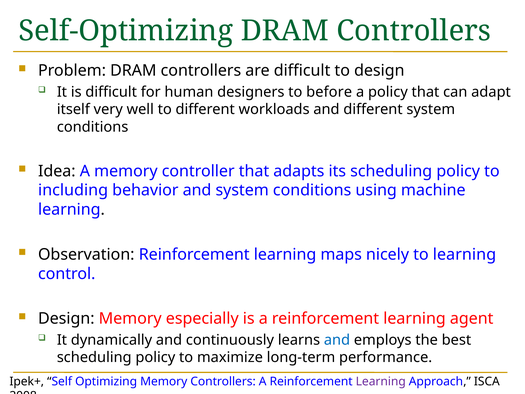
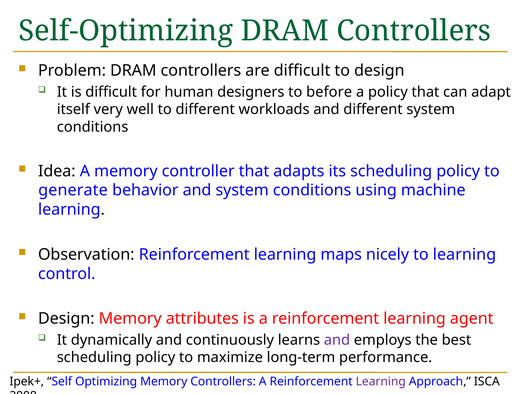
including: including -> generate (73, 190)
especially: especially -> attributes (202, 318)
and colour: blue -> purple (337, 340)
